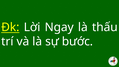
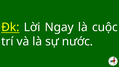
thấu: thấu -> cuộc (105, 27)
bước: bước -> nước (77, 41)
